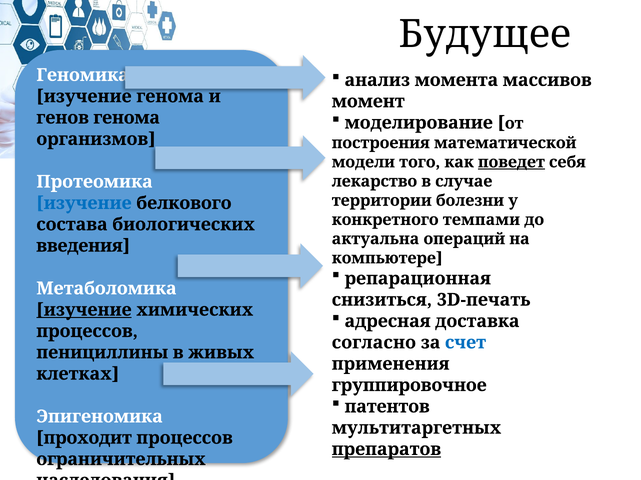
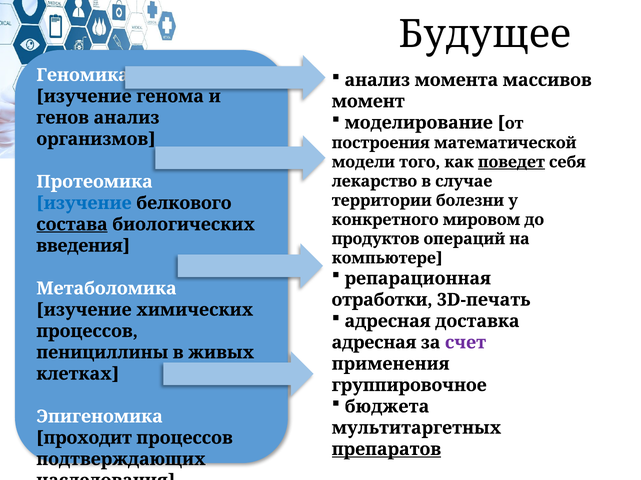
генов генома: генома -> анализ (127, 118)
темпами: темпами -> мировом (482, 220)
состава underline: none -> present (72, 225)
актуальна: актуальна -> продуктов (376, 239)
снизиться: снизиться -> отработки (382, 300)
изучение underline: present -> none (84, 310)
согласно: согласно -> адресная (374, 343)
счет colour: blue -> purple (466, 343)
патентов: патентов -> бюджета (387, 407)
ограничительных: ограничительных -> подтверждающих (121, 460)
